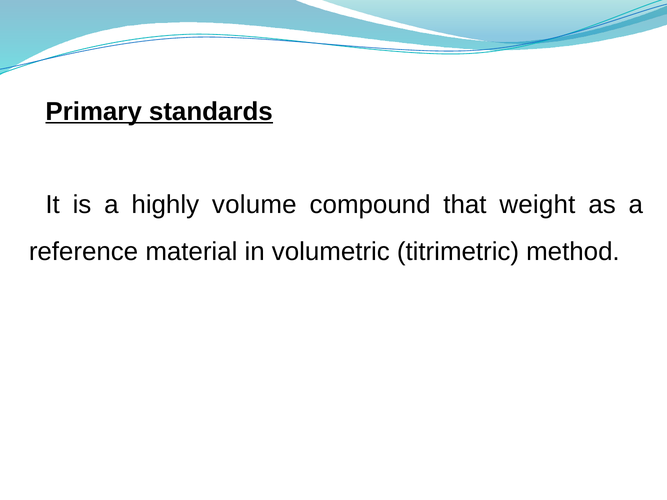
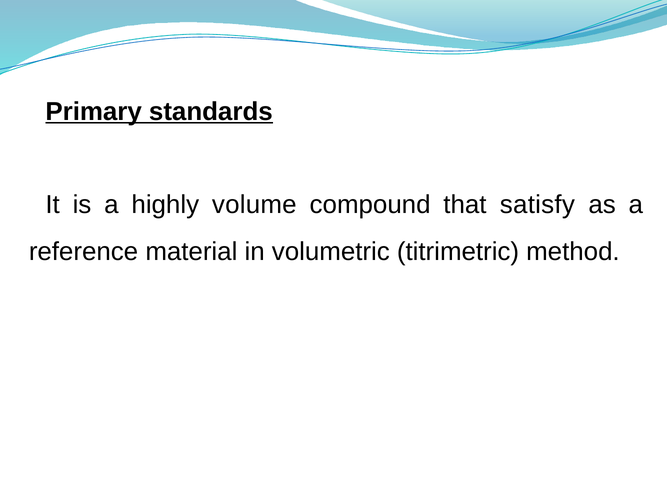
weight: weight -> satisfy (537, 205)
